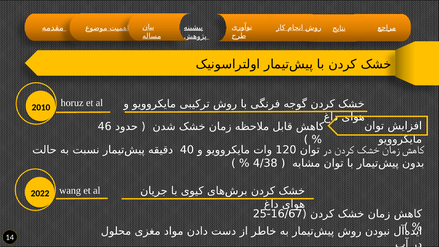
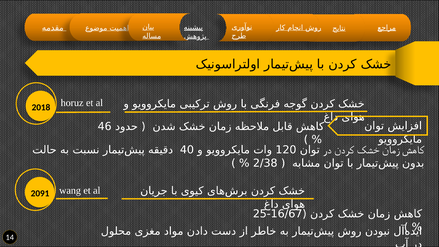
2010: 2010 -> 2018 (41, 107)
4/38: 4/38 -> 2/38 (265, 163)
2022: 2022 -> 2091 (40, 194)
